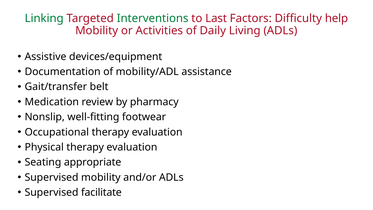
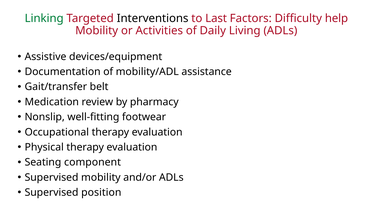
Interventions colour: green -> black (153, 18)
appropriate: appropriate -> component (93, 162)
facilitate: facilitate -> position (101, 192)
